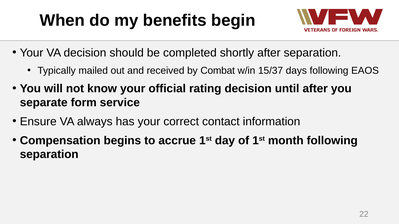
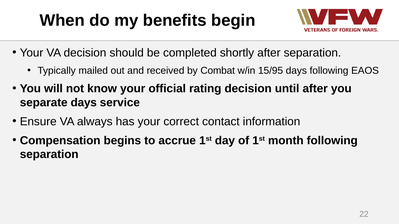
15/37: 15/37 -> 15/95 (271, 71)
separate form: form -> days (84, 103)
